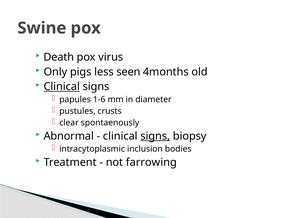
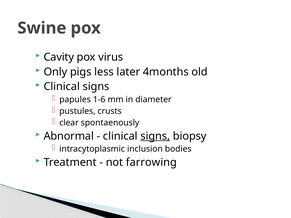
Death: Death -> Cavity (59, 57)
seen: seen -> later (128, 72)
Clinical underline: present -> none (62, 87)
